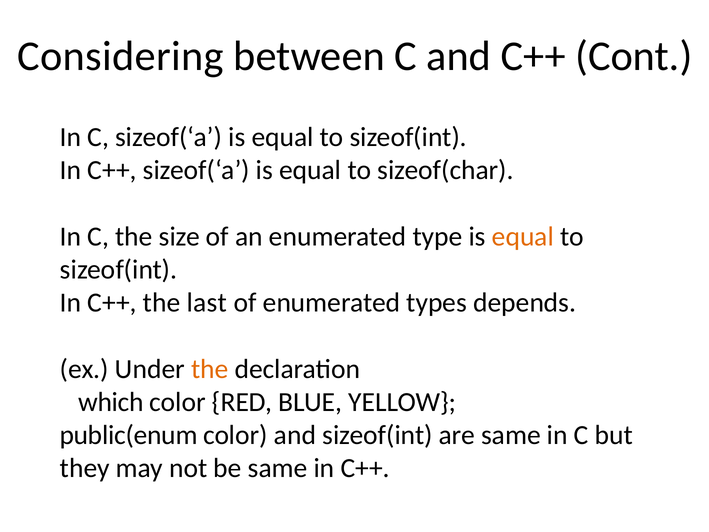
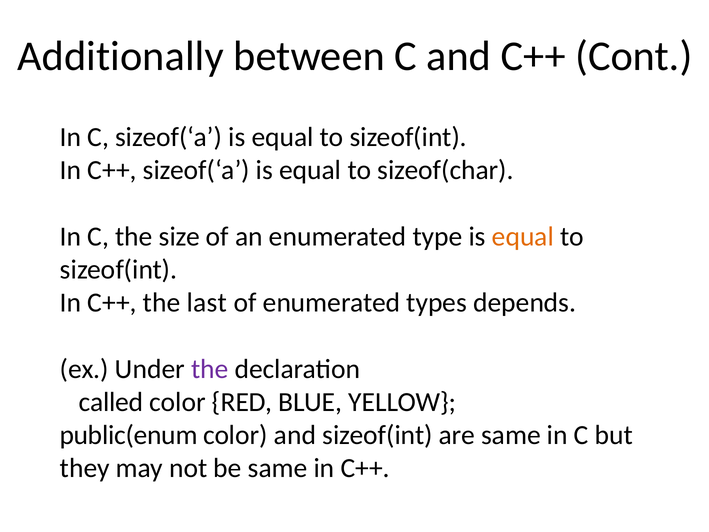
Considering: Considering -> Additionally (121, 56)
the colour: orange -> purple (210, 369)
which: which -> called (111, 402)
